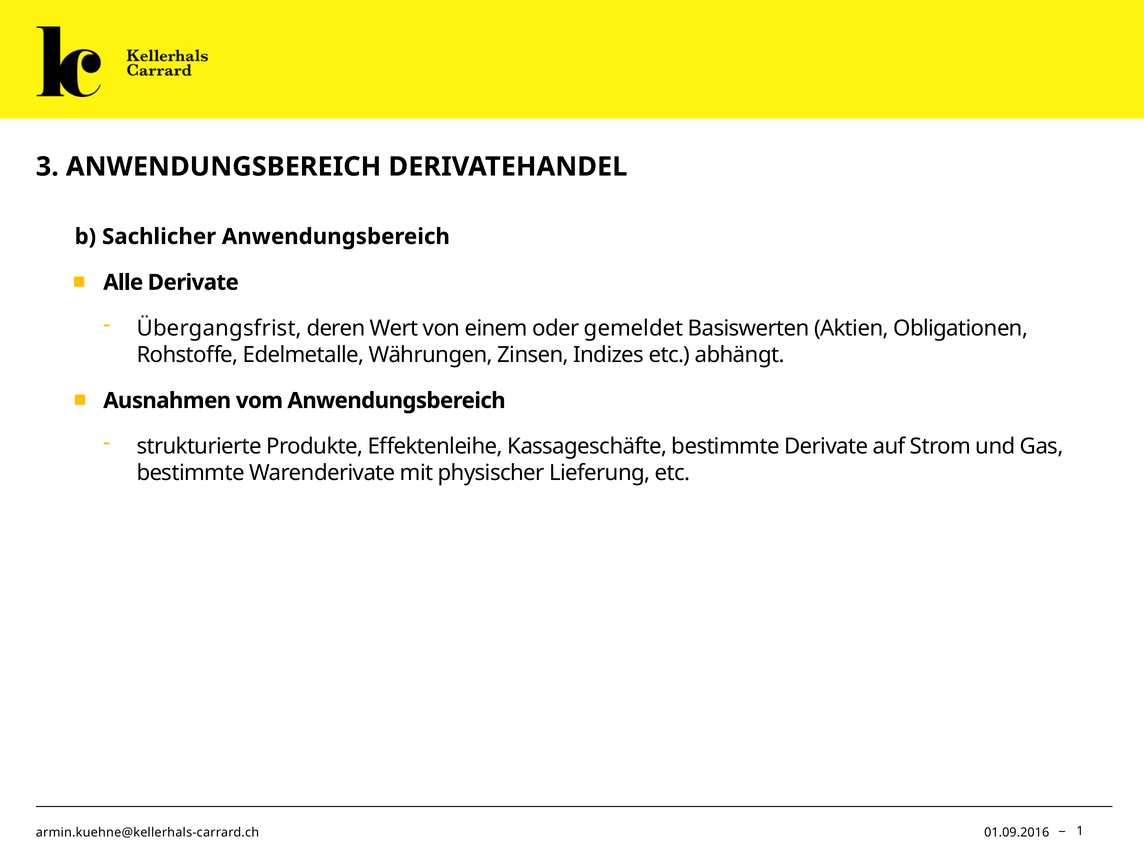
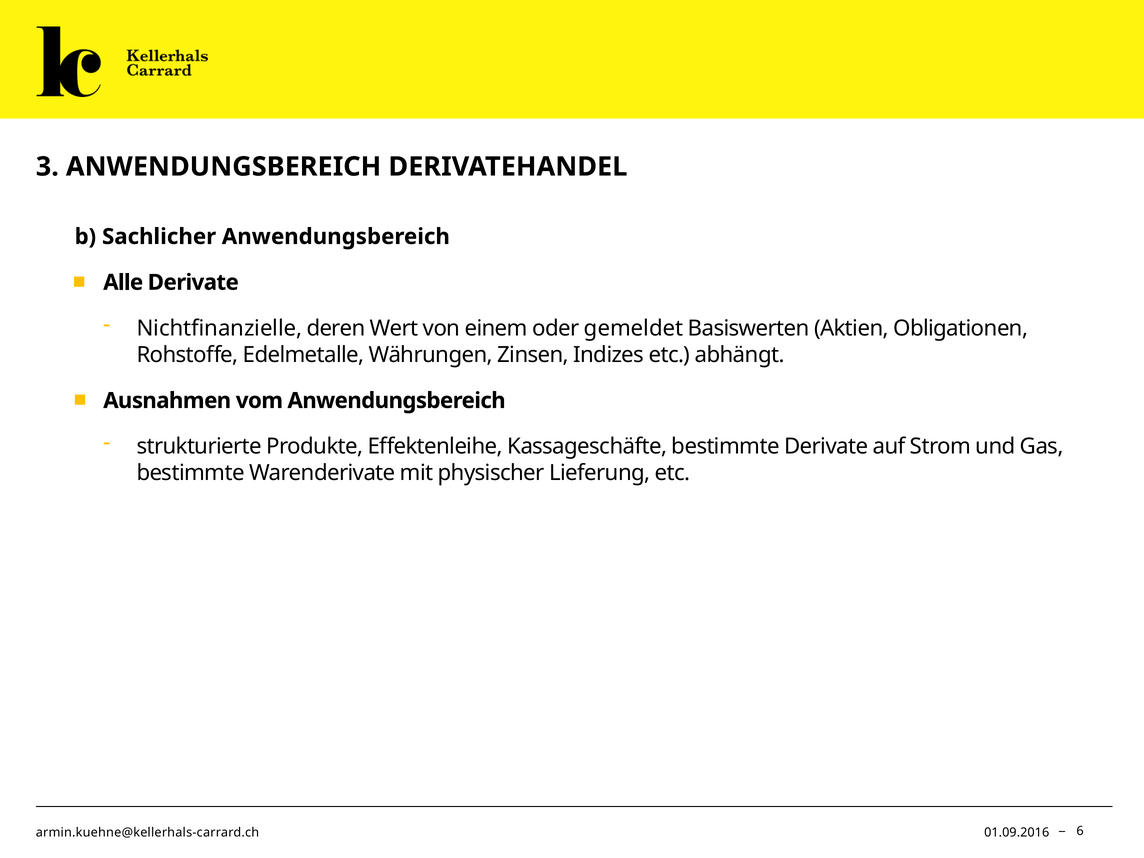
Übergangsfrist: Übergangsfrist -> Nichtfinanzielle (219, 328)
1: 1 -> 6 (1080, 831)
